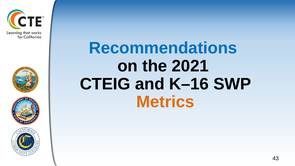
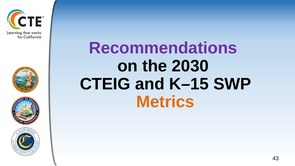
Recommendations colour: blue -> purple (163, 48)
2021: 2021 -> 2030 (190, 66)
K–16: K–16 -> K–15 (189, 84)
